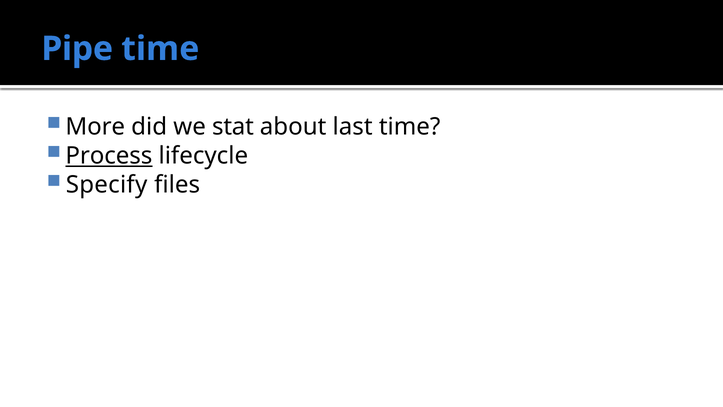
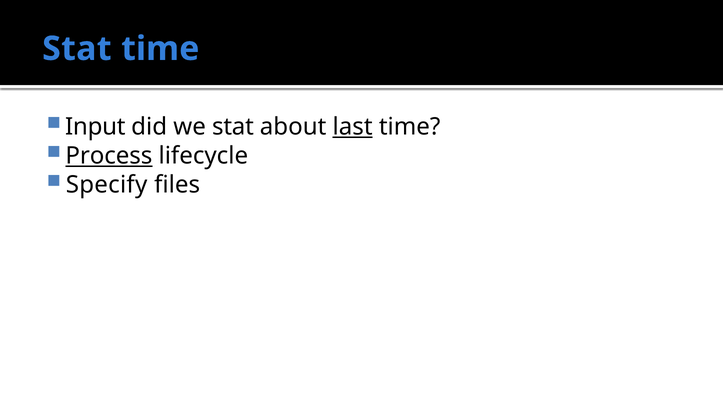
Pipe: Pipe -> Stat (77, 49)
More: More -> Input (95, 127)
last underline: none -> present (353, 127)
